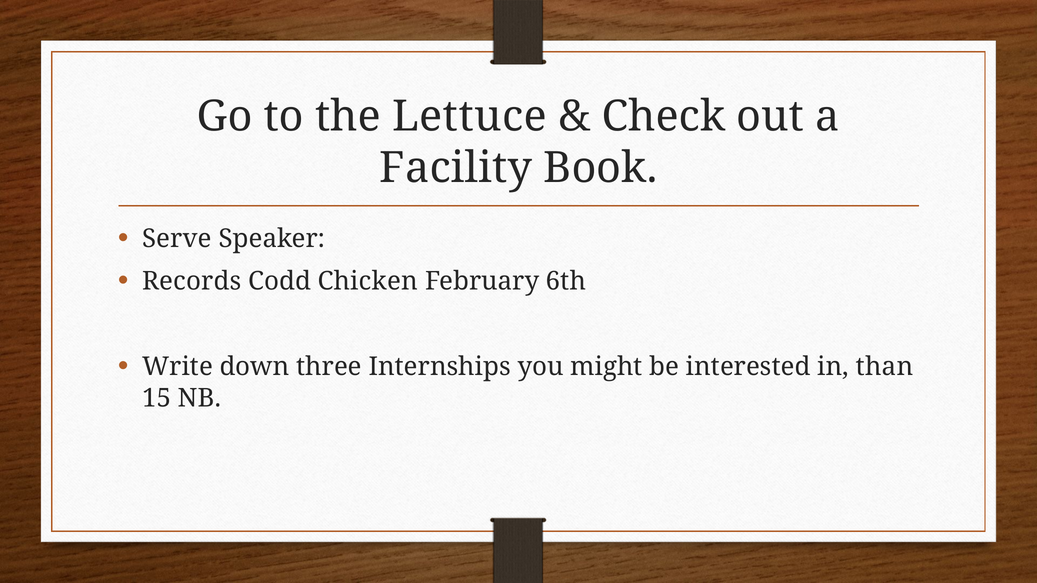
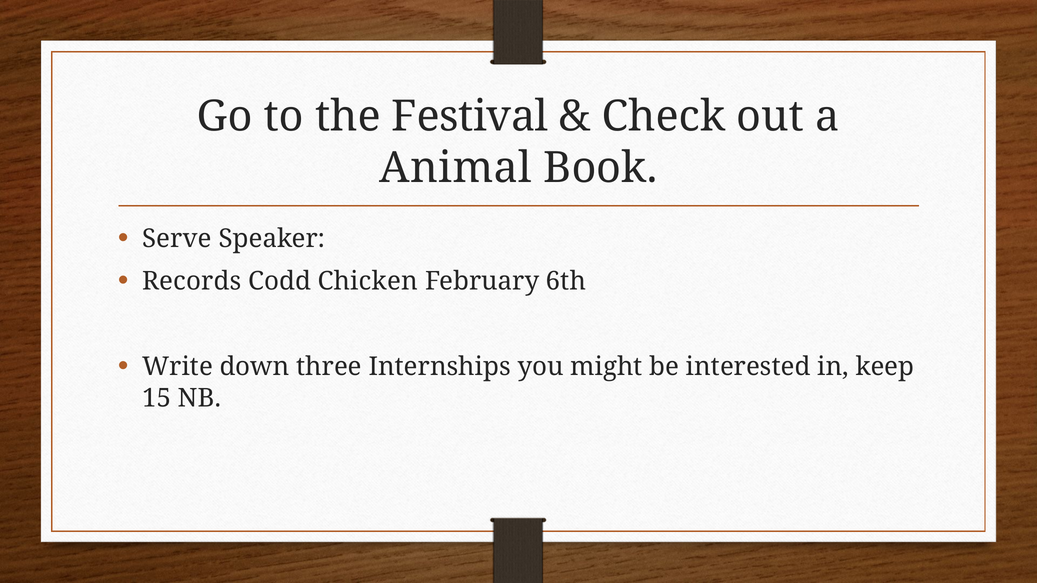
Lettuce: Lettuce -> Festival (470, 116)
Facility: Facility -> Animal (456, 168)
than: than -> keep (885, 367)
